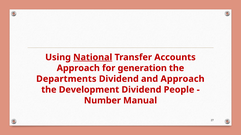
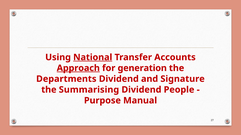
Approach underline: none -> present (78, 68)
and Approach: Approach -> Signature (183, 79)
Development: Development -> Summarising (89, 90)
Number: Number -> Purpose (102, 101)
